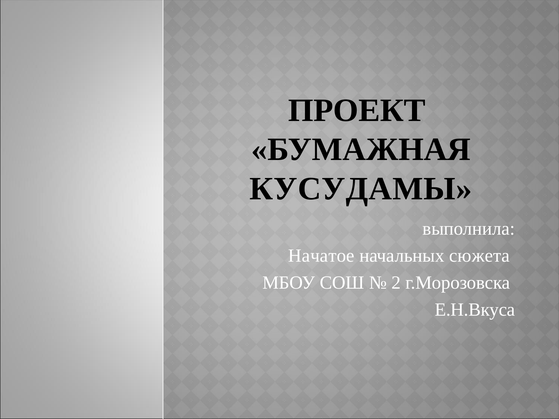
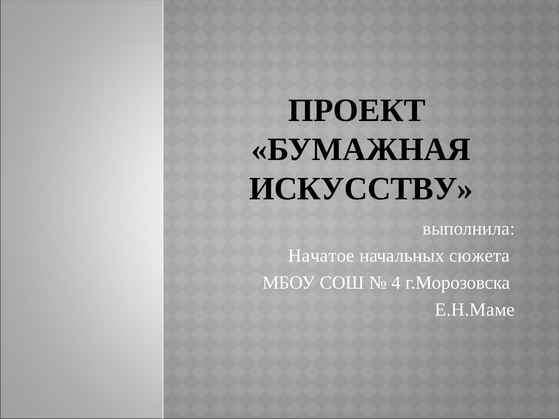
КУСУДАМЫ: КУСУДАМЫ -> ИСКУССТВУ (361, 189)
2: 2 -> 4 (396, 283)
Е.Н.Вкуса: Е.Н.Вкуса -> Е.Н.Маме (475, 310)
